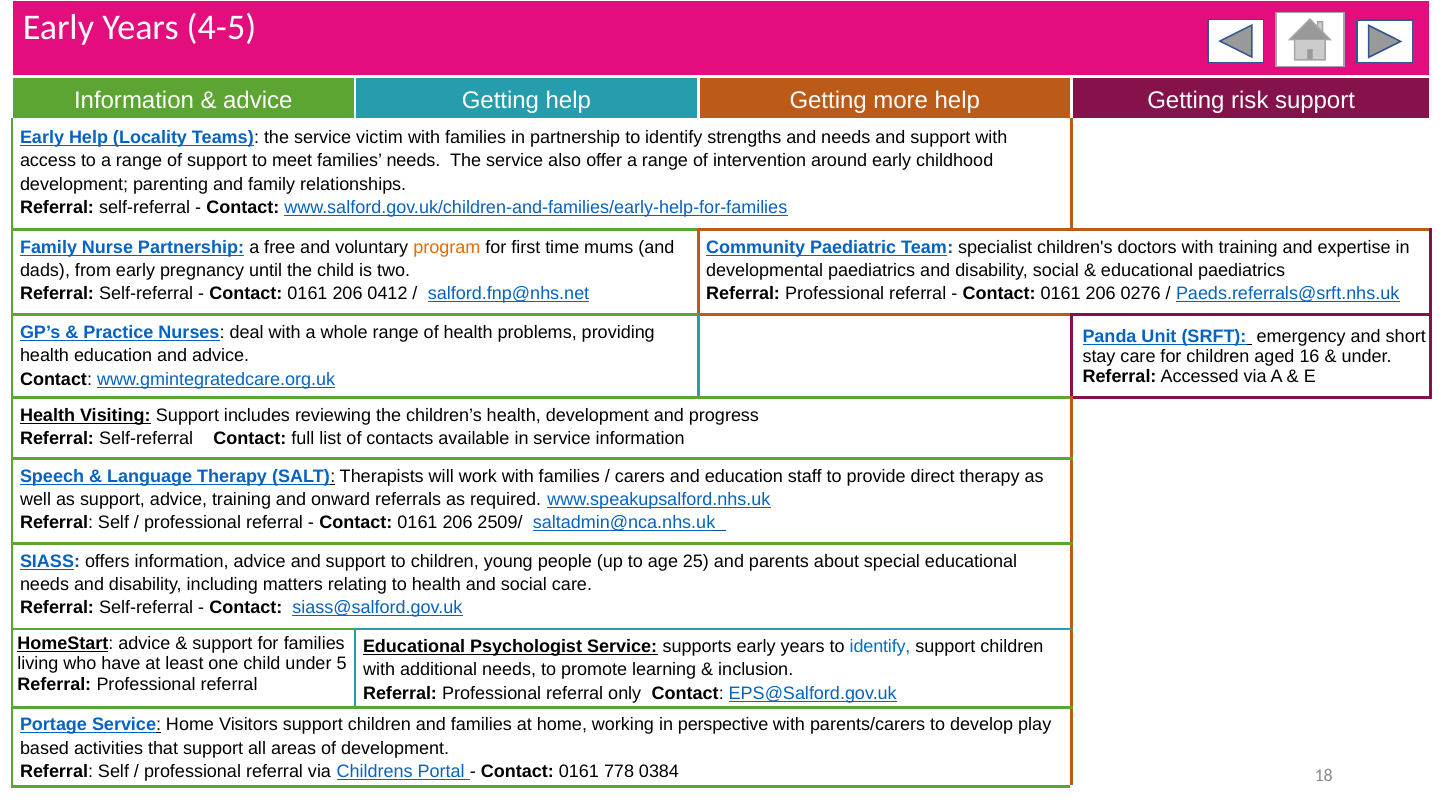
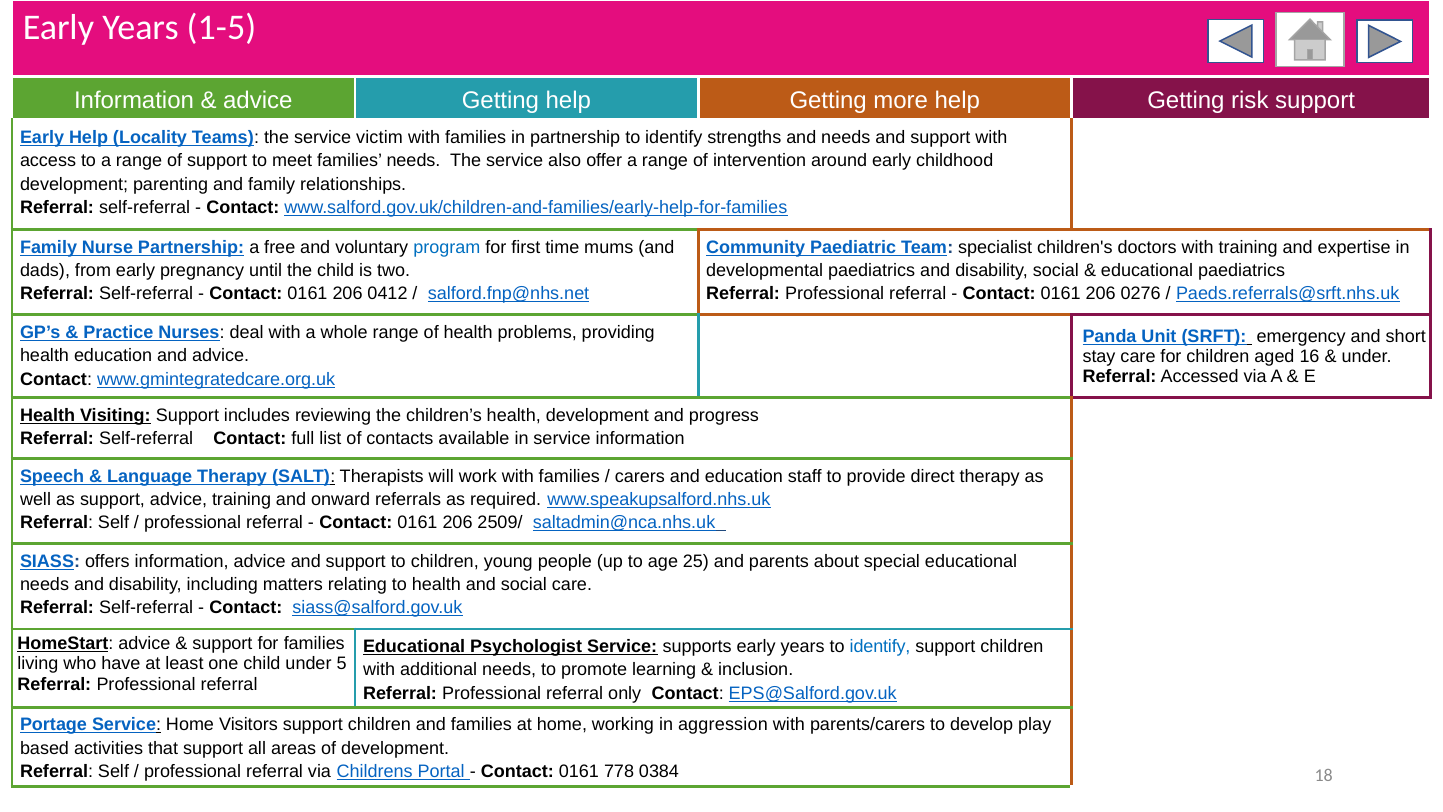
4-5: 4-5 -> 1-5 (221, 28)
program colour: orange -> blue (447, 247)
perspective: perspective -> aggression (723, 725)
